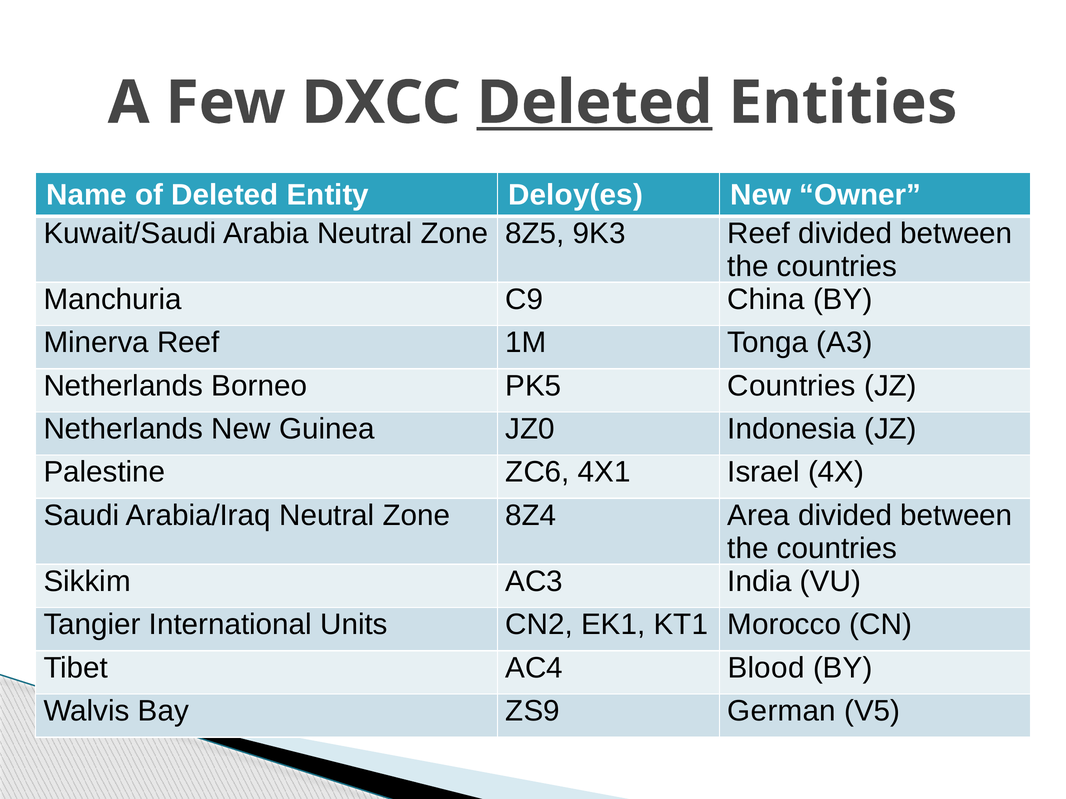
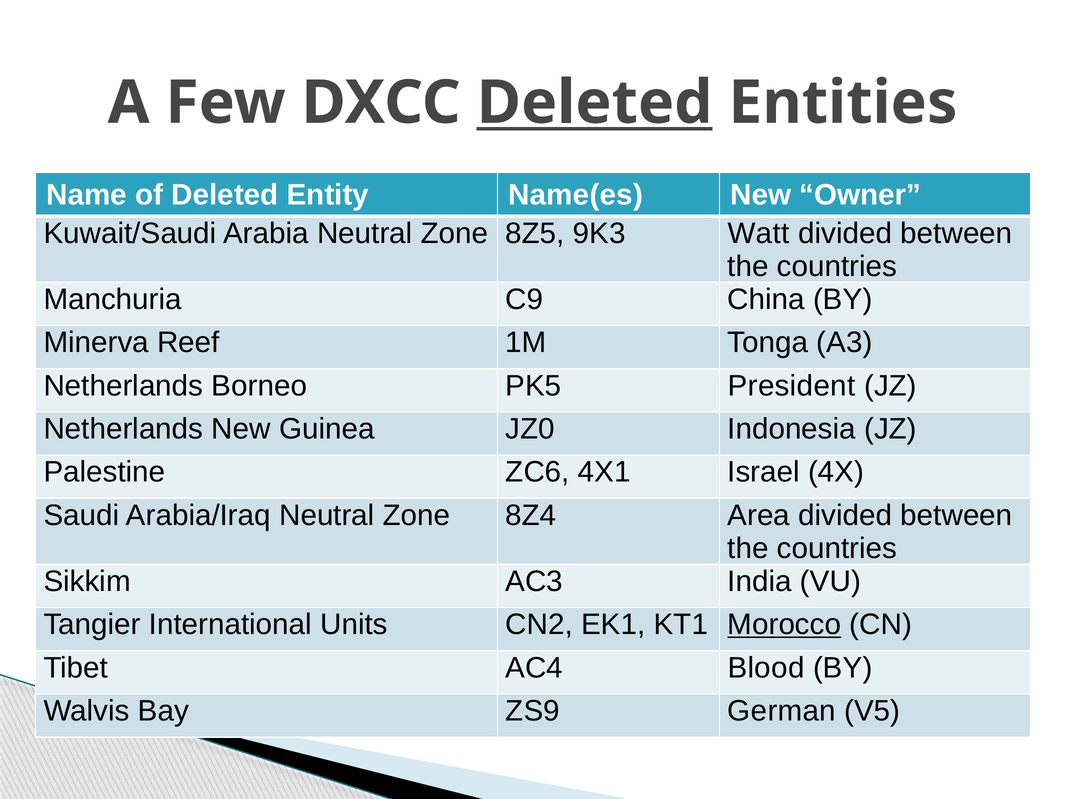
Deloy(es: Deloy(es -> Name(es (576, 195)
9K3 Reef: Reef -> Watt (759, 233)
PK5 Countries: Countries -> President (792, 386)
Morocco underline: none -> present (784, 625)
